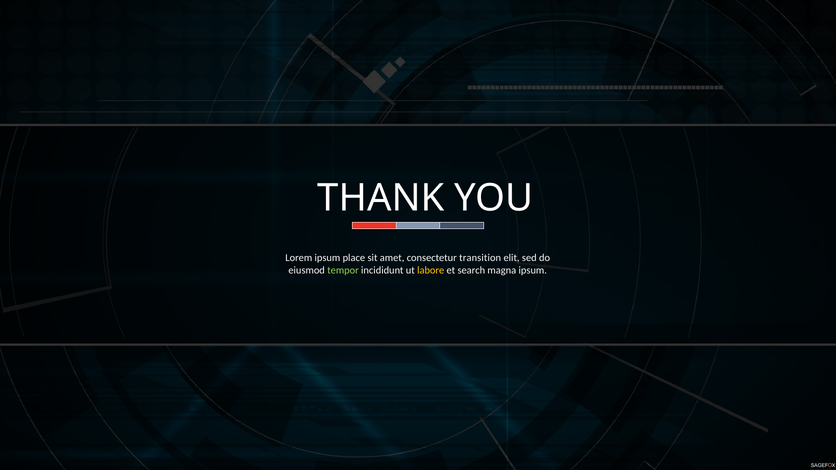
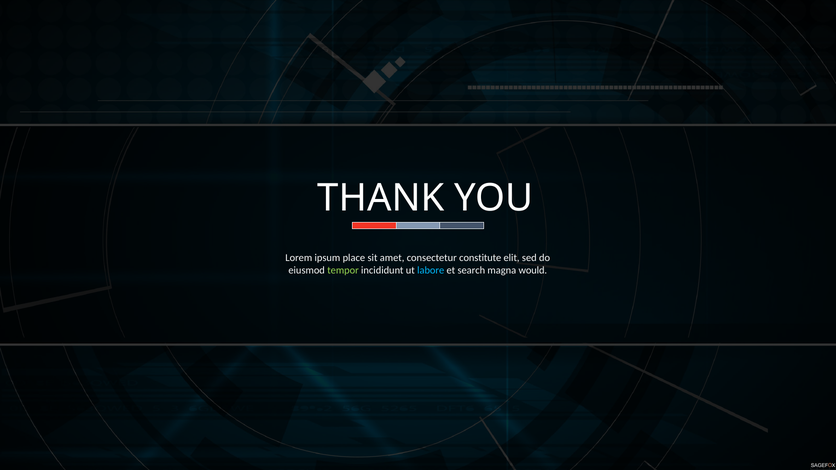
transition: transition -> constitute (480, 258)
labore colour: yellow -> light blue (431, 271)
magna ipsum: ipsum -> would (533, 271)
